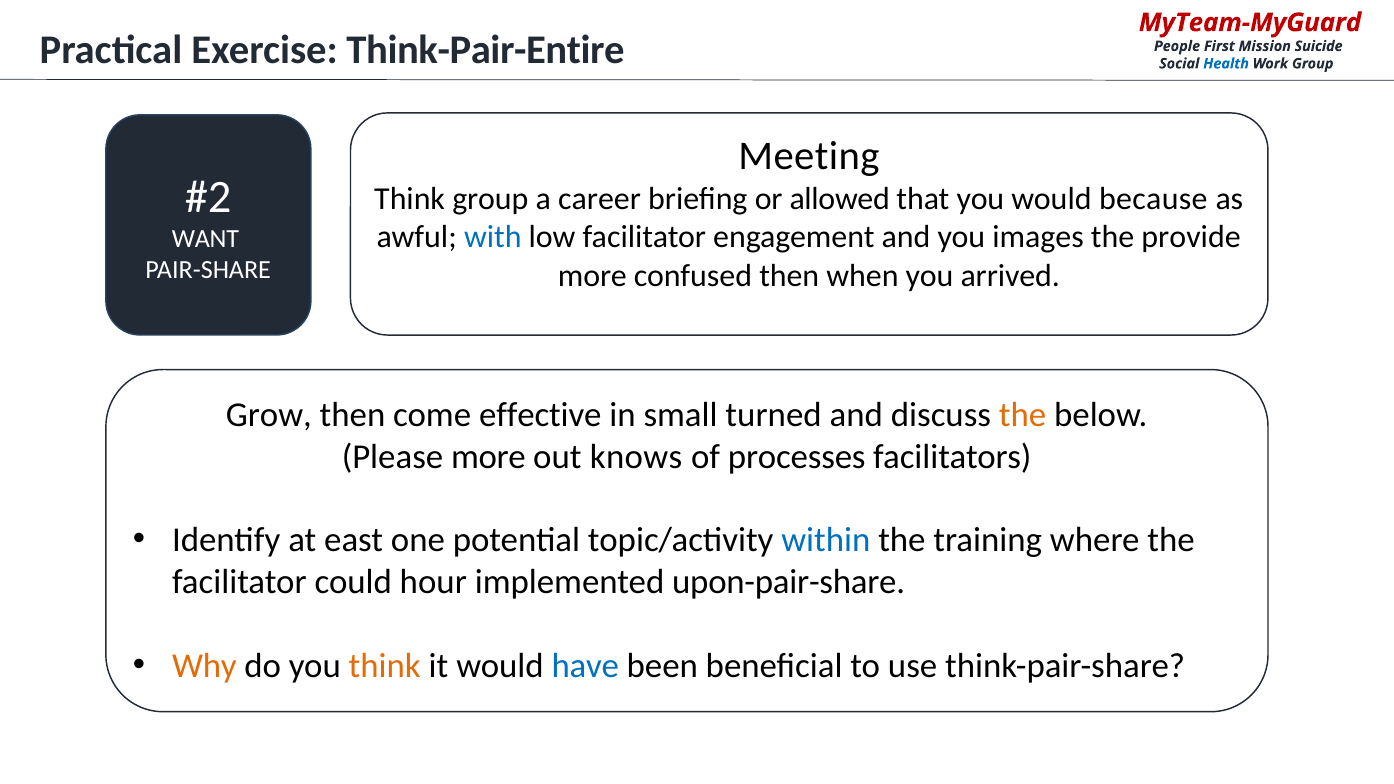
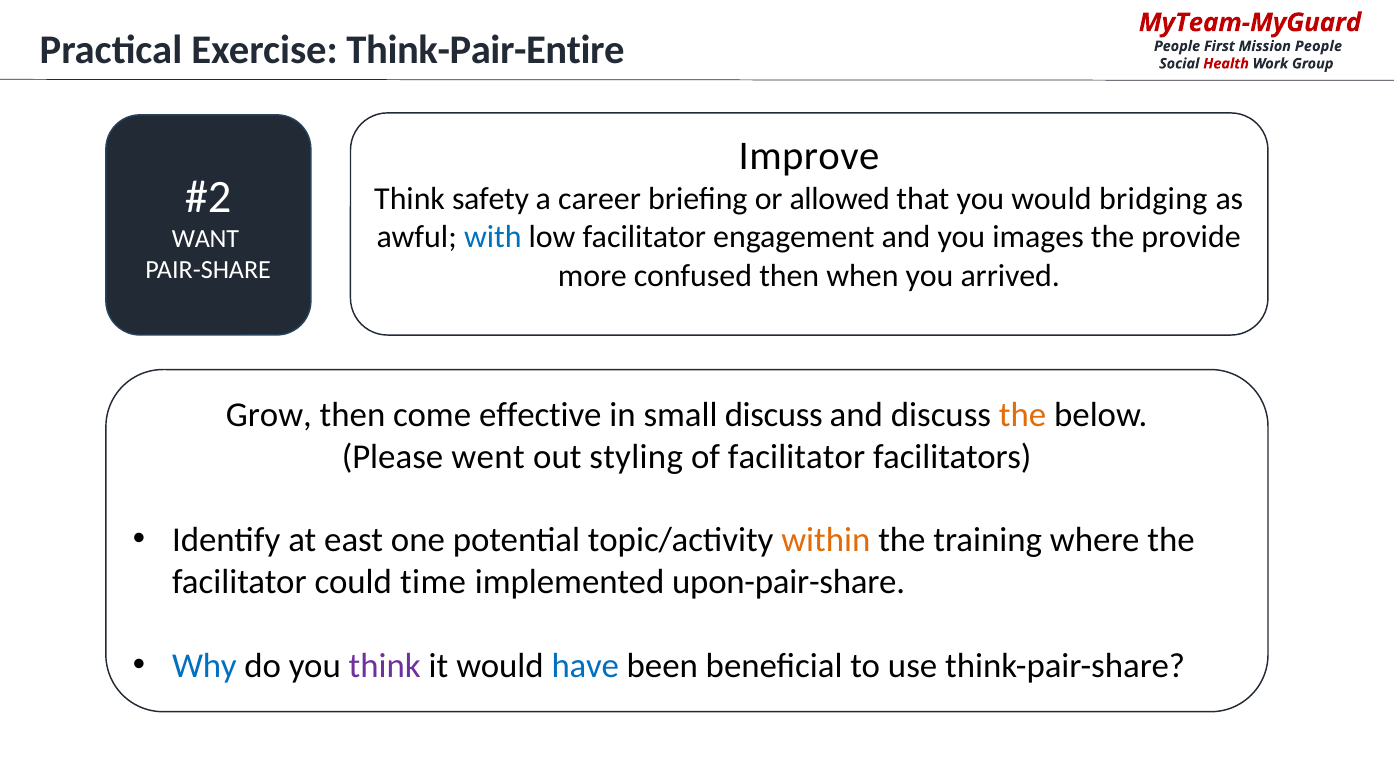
Mission Suicide: Suicide -> People (1318, 46)
Health colour: blue -> red (1226, 64)
Meeting: Meeting -> Improve (809, 156)
Think group: group -> safety (490, 199)
because: because -> bridging (1153, 199)
small turned: turned -> discuss (774, 415)
Please more: more -> went (488, 457)
knows: knows -> styling (636, 457)
of processes: processes -> facilitator (797, 457)
within colour: blue -> orange (826, 540)
hour: hour -> time (433, 582)
Why colour: orange -> blue (204, 666)
think colour: orange -> purple (385, 666)
